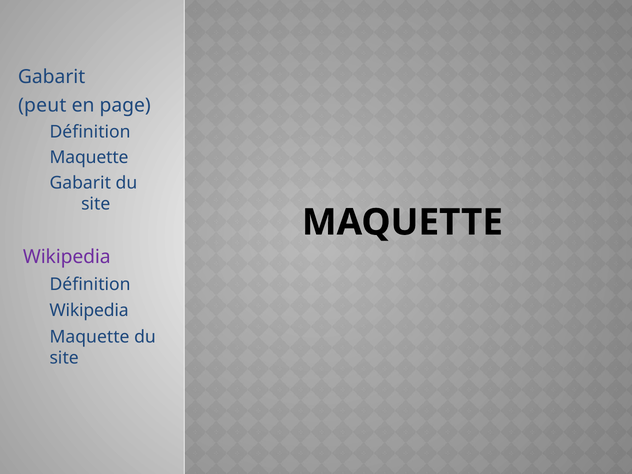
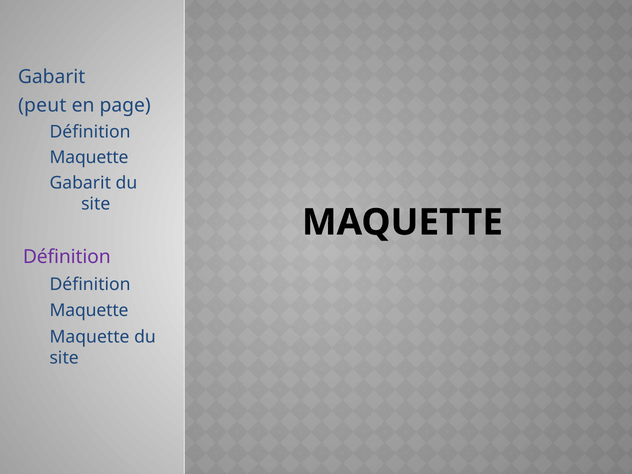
Wikipedia: Wikipedia -> Définition (67, 257)
Wikipedia: Wikipedia -> Maquette (89, 311)
